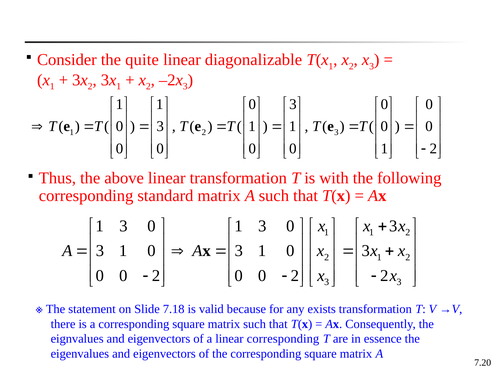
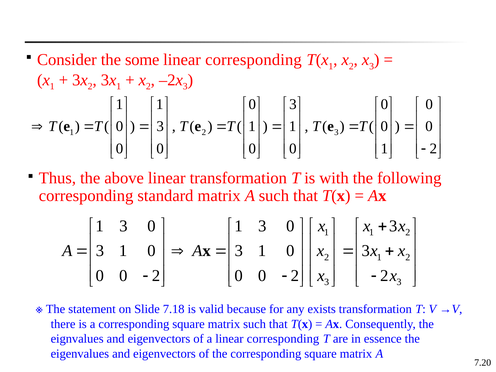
quite: quite -> some (142, 60)
diagonalizable: diagonalizable -> corresponding (253, 60)
